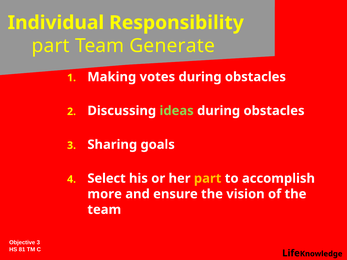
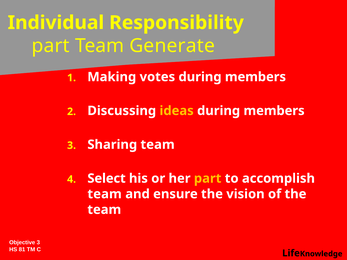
votes during obstacles: obstacles -> members (255, 77)
ideas colour: light green -> yellow (177, 111)
obstacles: obstacles -> members (274, 111)
Sharing goals: goals -> team (158, 145)
more: more -> team (105, 194)
